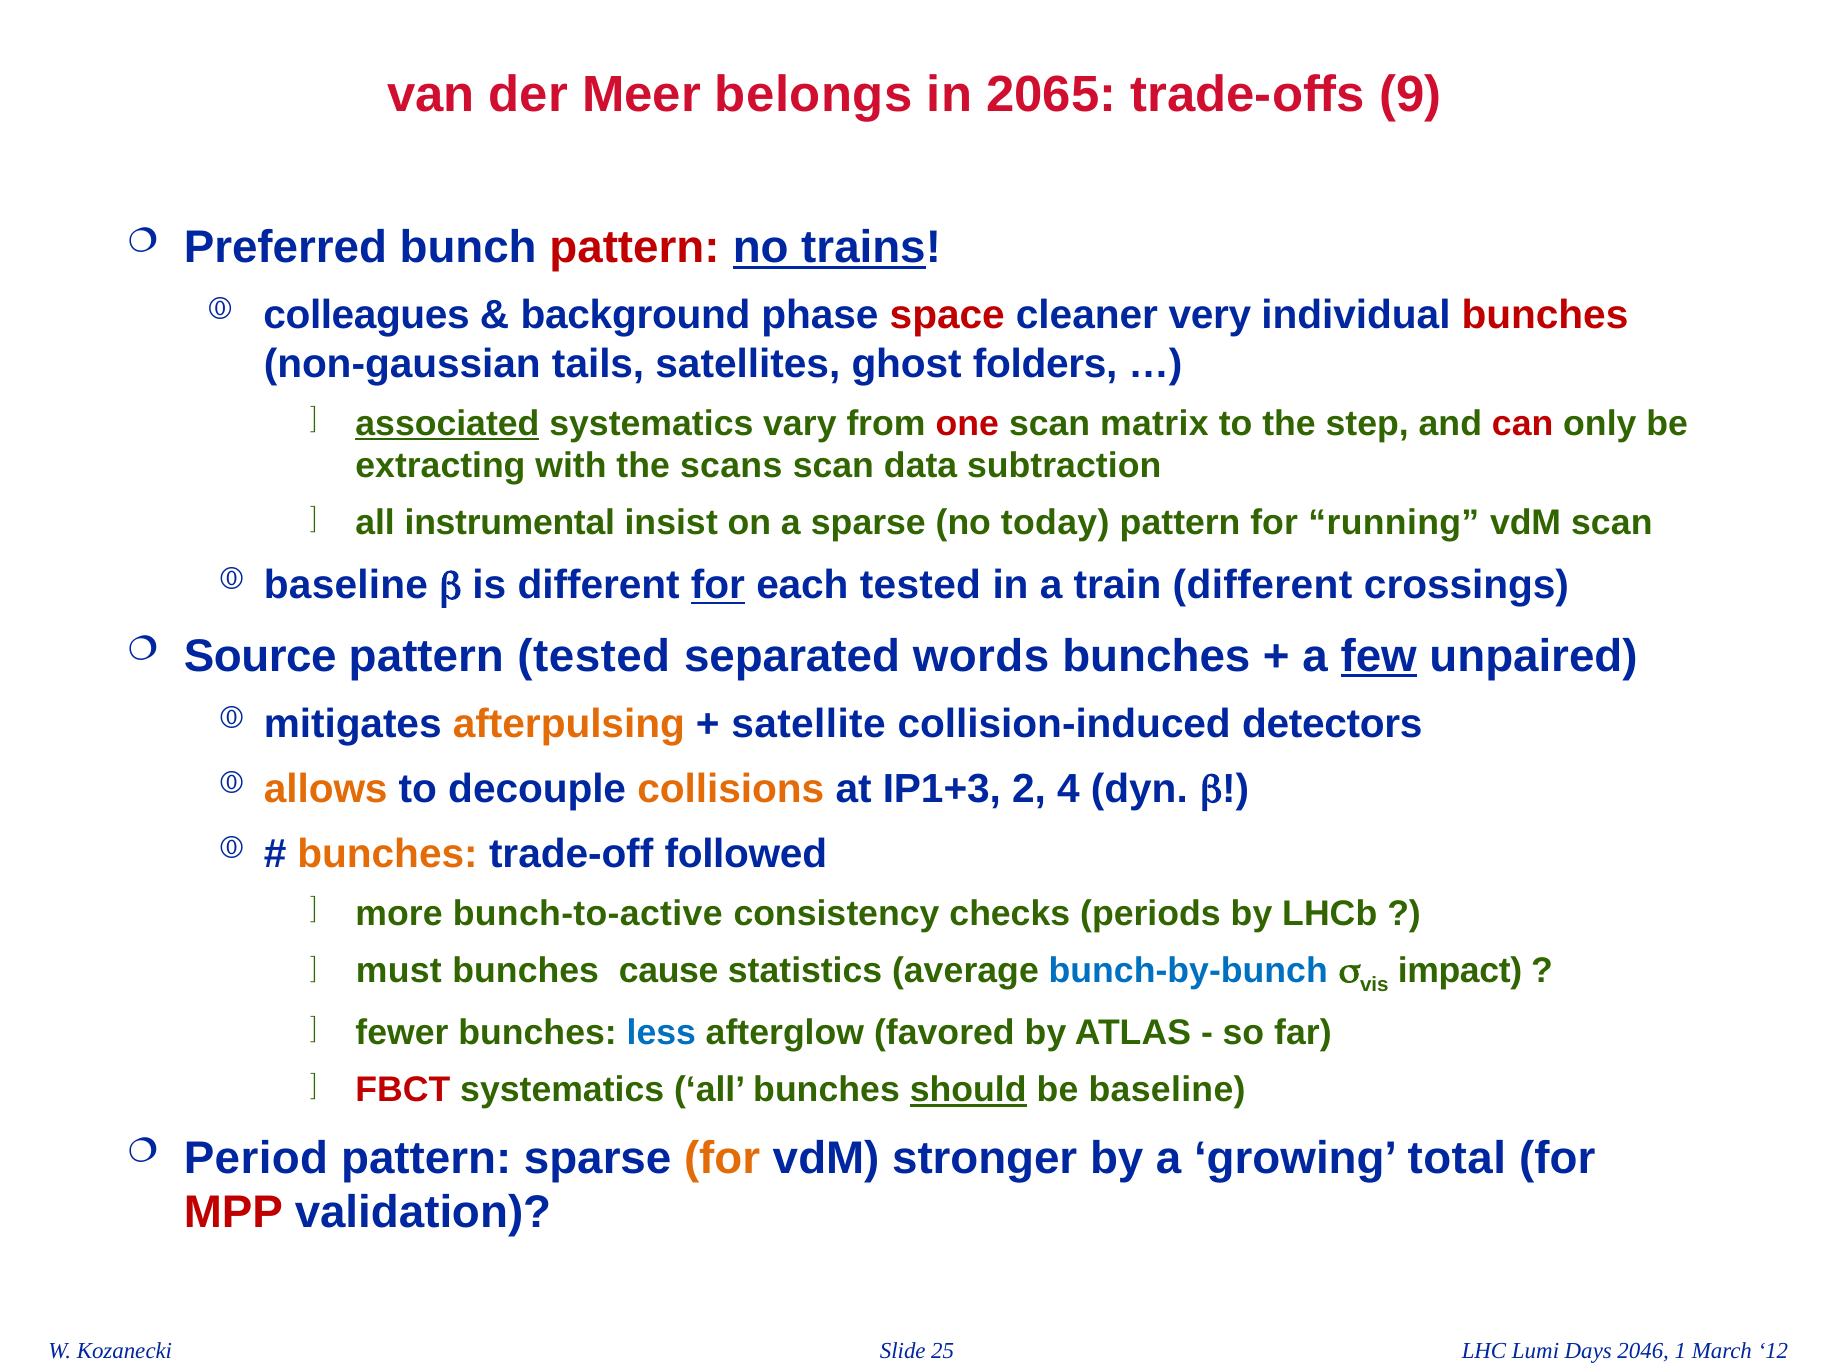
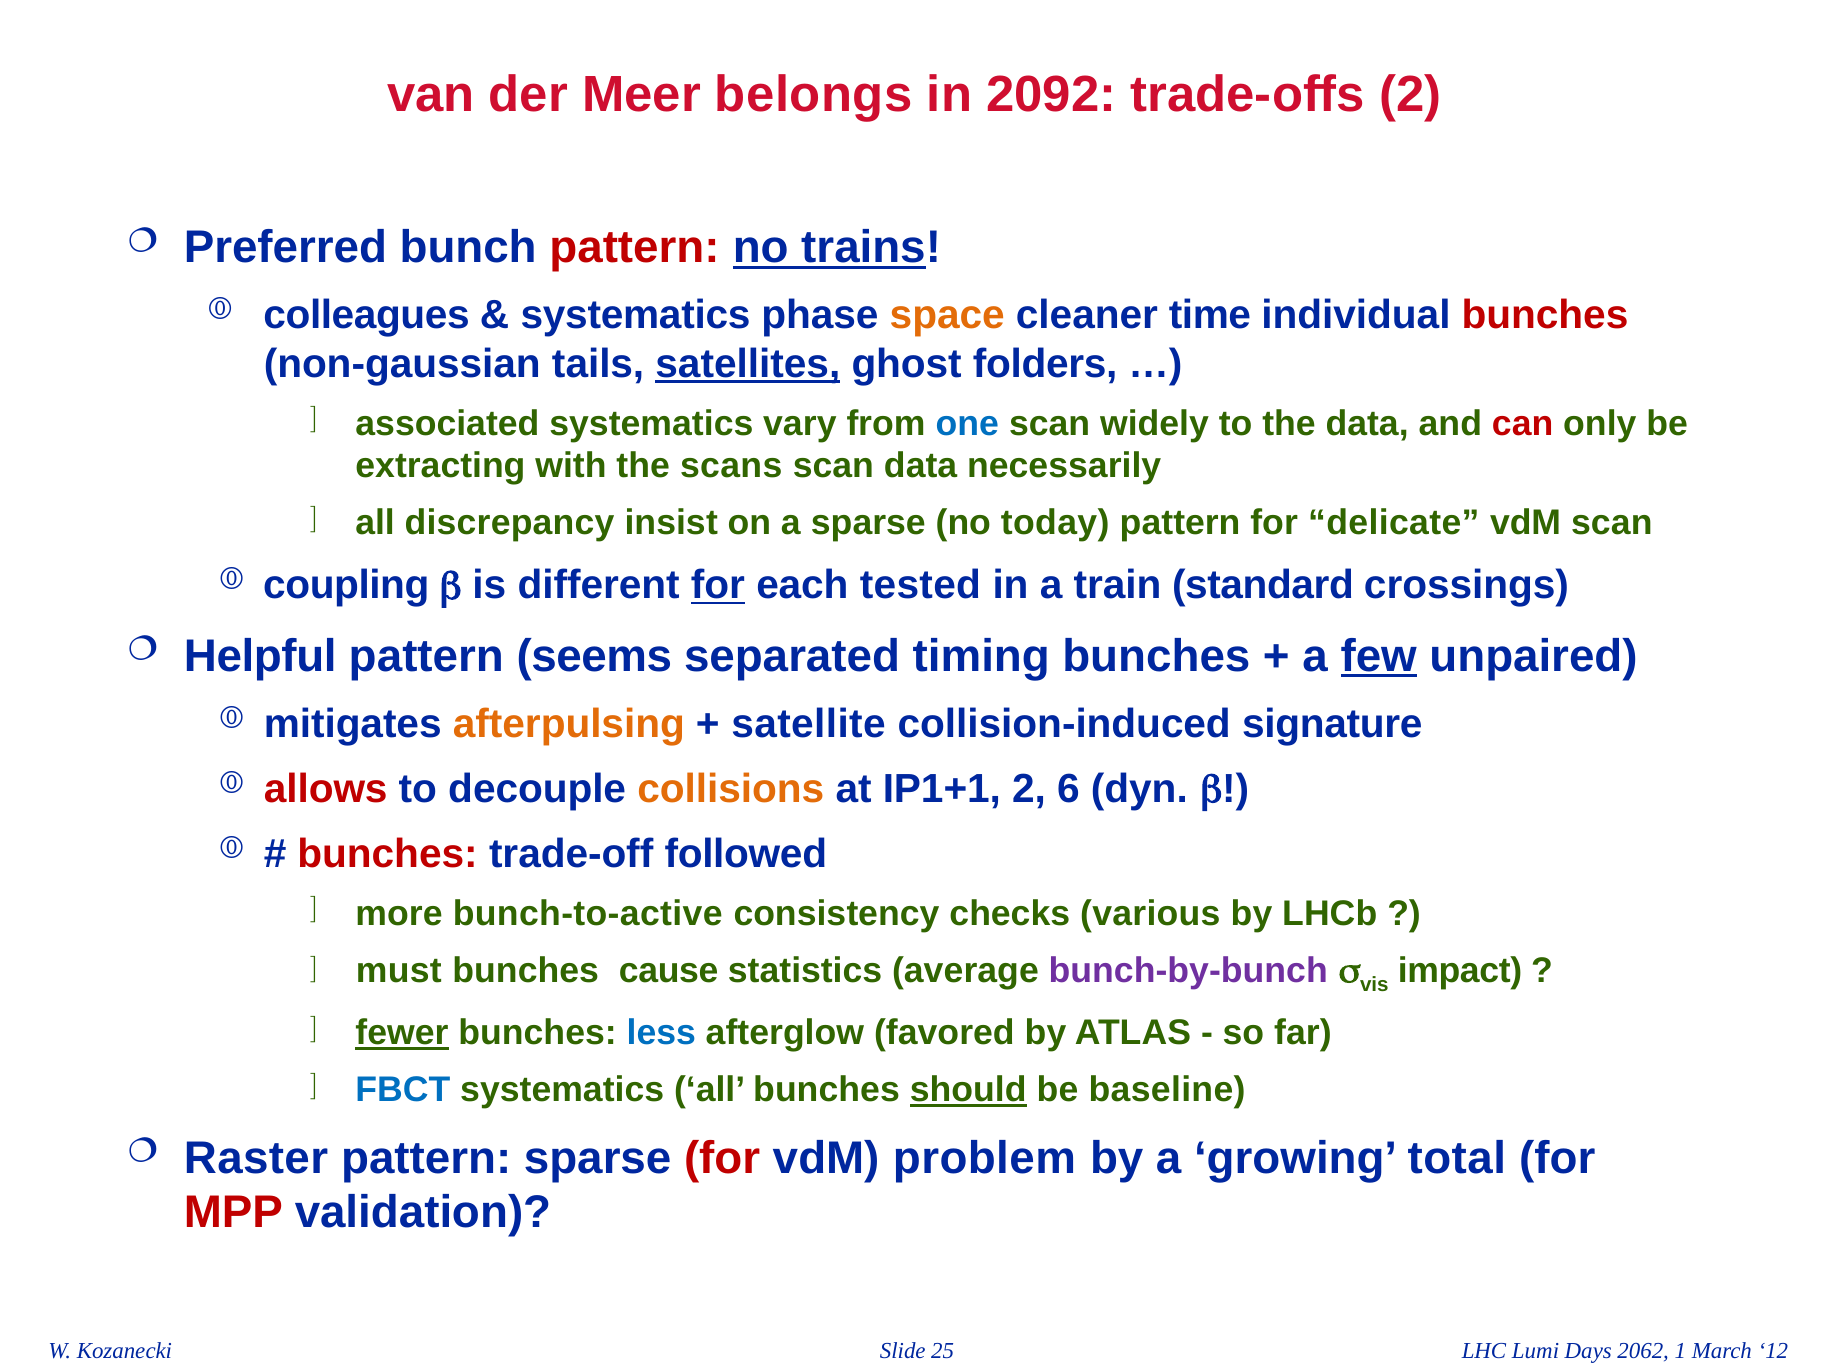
2065: 2065 -> 2092 (1051, 95)
trade-offs 9: 9 -> 2 (1410, 95)
background: background -> systematics (635, 315)
space colour: red -> orange (947, 315)
very: very -> time (1210, 315)
satellites underline: none -> present (748, 364)
associated underline: present -> none (447, 424)
one colour: red -> blue (967, 424)
matrix: matrix -> widely (1154, 424)
the step: step -> data (1367, 424)
subtraction: subtraction -> necessarily (1064, 466)
instrumental: instrumental -> discrepancy (510, 523)
running: running -> delicate (1394, 523)
baseline: baseline -> coupling (346, 586)
train different: different -> standard (1263, 586)
Source: Source -> Helpful (260, 656)
pattern tested: tested -> seems (594, 656)
words: words -> timing (981, 656)
detectors: detectors -> signature (1332, 724)
allows colour: orange -> red (326, 789)
IP1+3: IP1+3 -> IP1+1 (942, 789)
4: 4 -> 6 (1068, 789)
bunches colour: orange -> red (388, 854)
periods: periods -> various (1150, 914)
bunch-by-bunch colour: blue -> purple (1188, 971)
fewer underline: none -> present (402, 1034)
FBCT colour: red -> blue (403, 1091)
Period: Period -> Raster (256, 1158)
for colour: orange -> red (722, 1158)
stronger: stronger -> problem (984, 1158)
2046: 2046 -> 2062 (1643, 1351)
